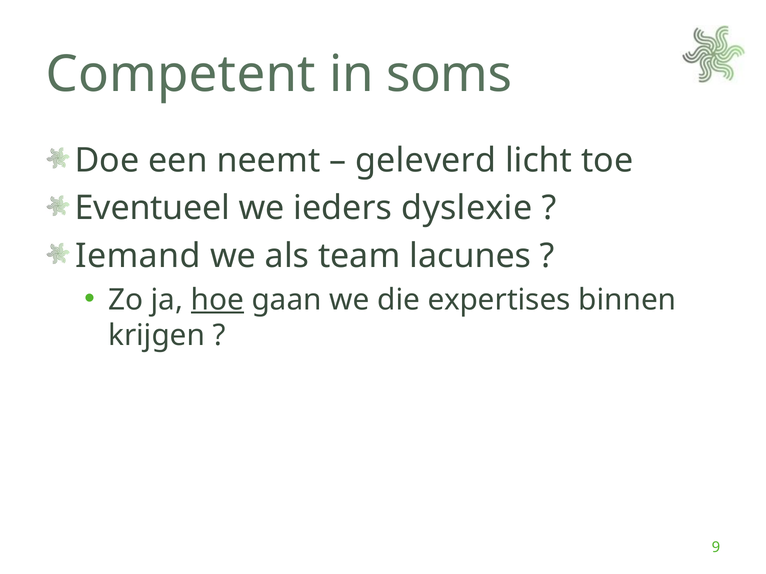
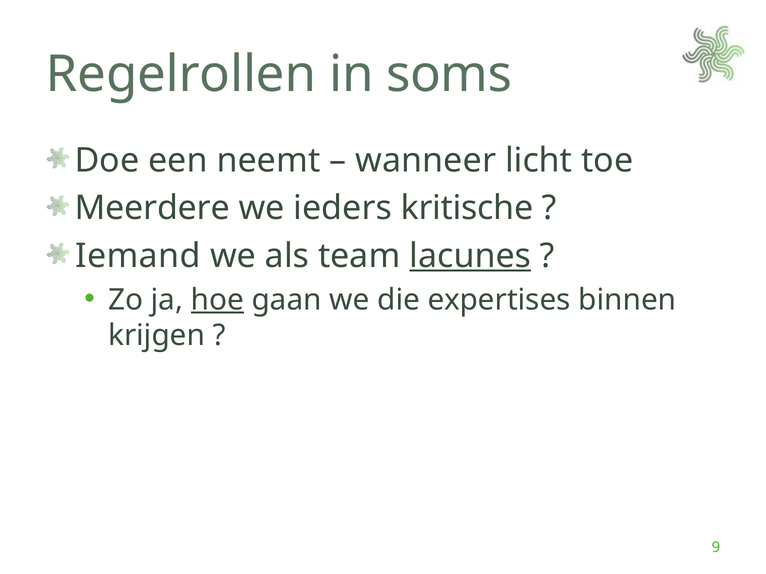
Competent: Competent -> Regelrollen (181, 74)
geleverd: geleverd -> wanneer (426, 161)
Eventueel: Eventueel -> Meerdere (152, 208)
dyslexie: dyslexie -> kritische (467, 208)
lacunes underline: none -> present (470, 256)
